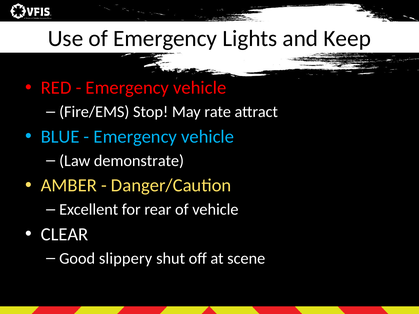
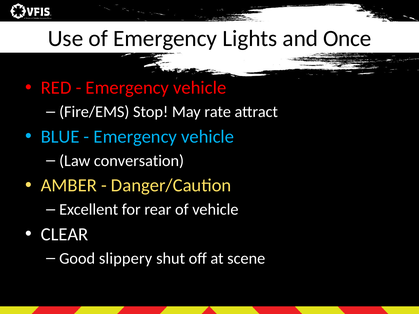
Keep: Keep -> Once (347, 39)
demonstrate: demonstrate -> conversation (139, 161)
